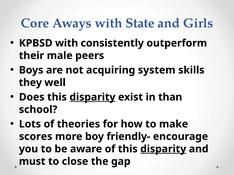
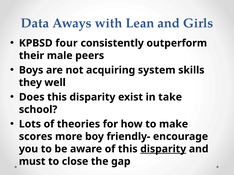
Core: Core -> Data (35, 23)
State: State -> Lean (140, 23)
KPBSD with: with -> four (67, 43)
disparity underline: present -> none (92, 97)
than: than -> take (170, 97)
